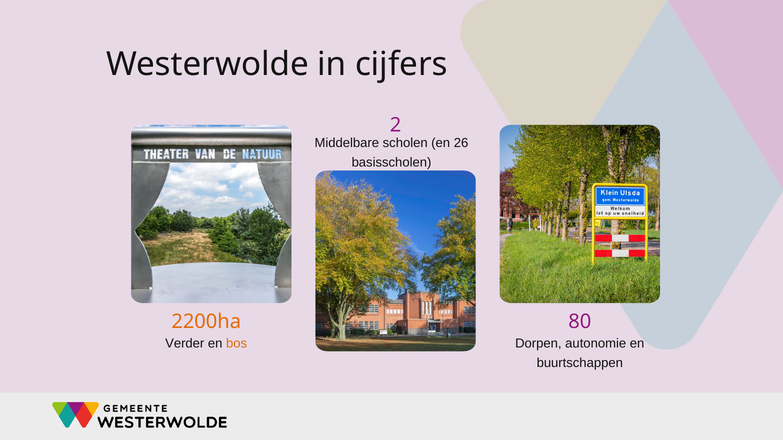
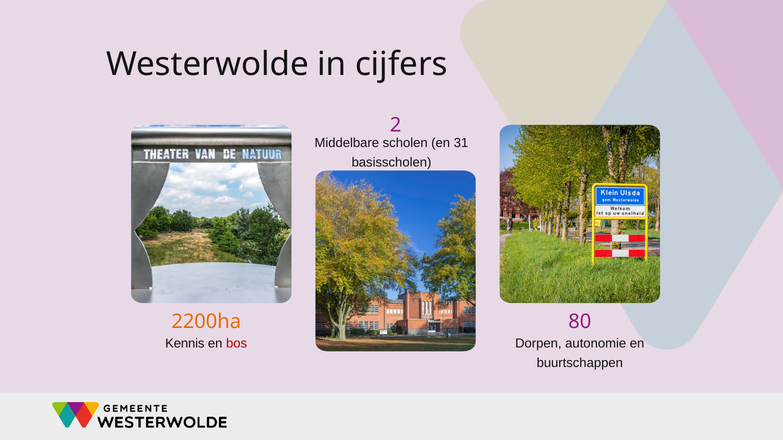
26: 26 -> 31 (461, 143)
Verder: Verder -> Kennis (185, 344)
bos colour: orange -> red (237, 344)
